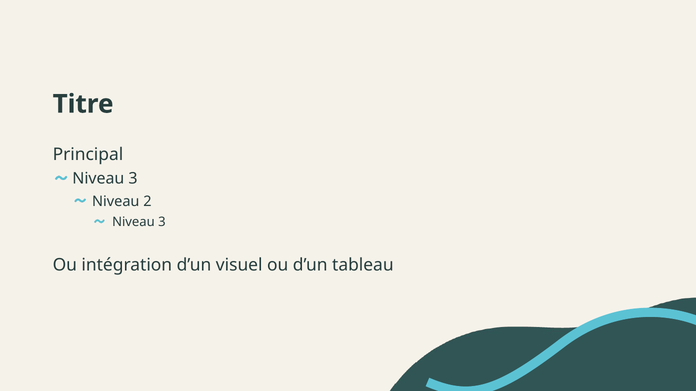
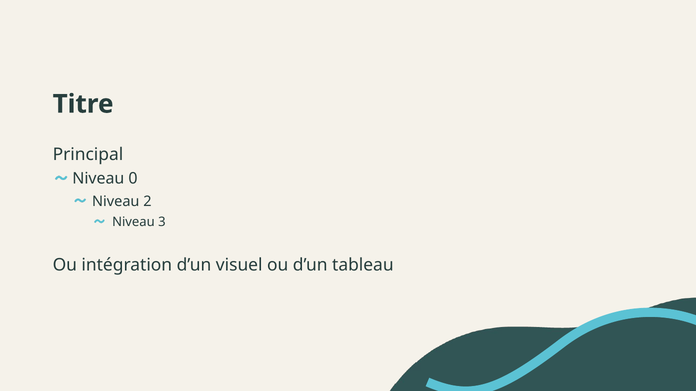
3: 3 -> 0 (133, 179)
